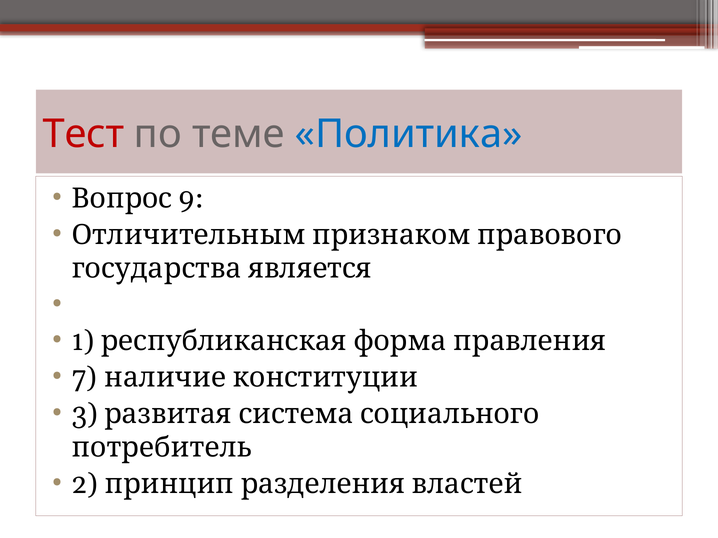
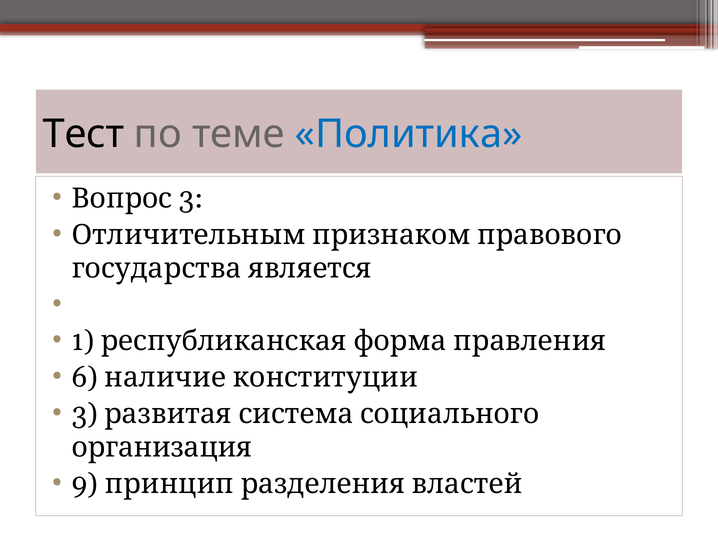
Тест colour: red -> black (83, 134)
9: 9 -> 3 (191, 199)
7: 7 -> 6 (85, 378)
потребитель: потребитель -> организация (162, 448)
2: 2 -> 9 (85, 484)
